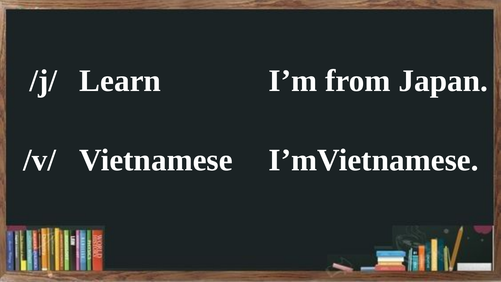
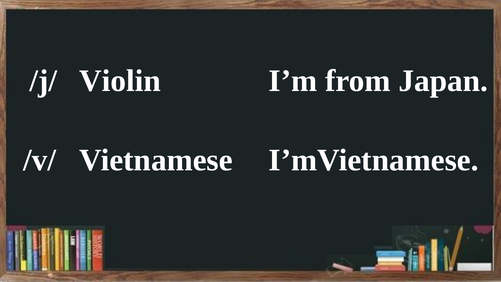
Learn: Learn -> Violin (120, 81)
